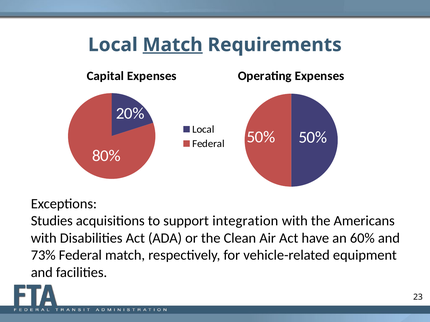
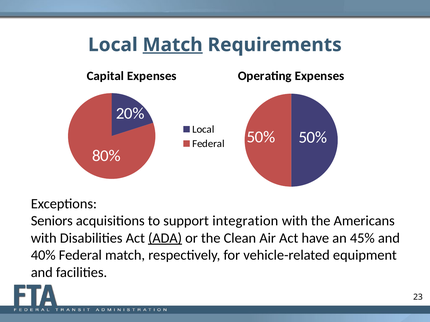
Studies: Studies -> Seniors (52, 221)
ADA underline: none -> present (165, 238)
60%: 60% -> 45% (362, 238)
73%: 73% -> 40% (43, 256)
